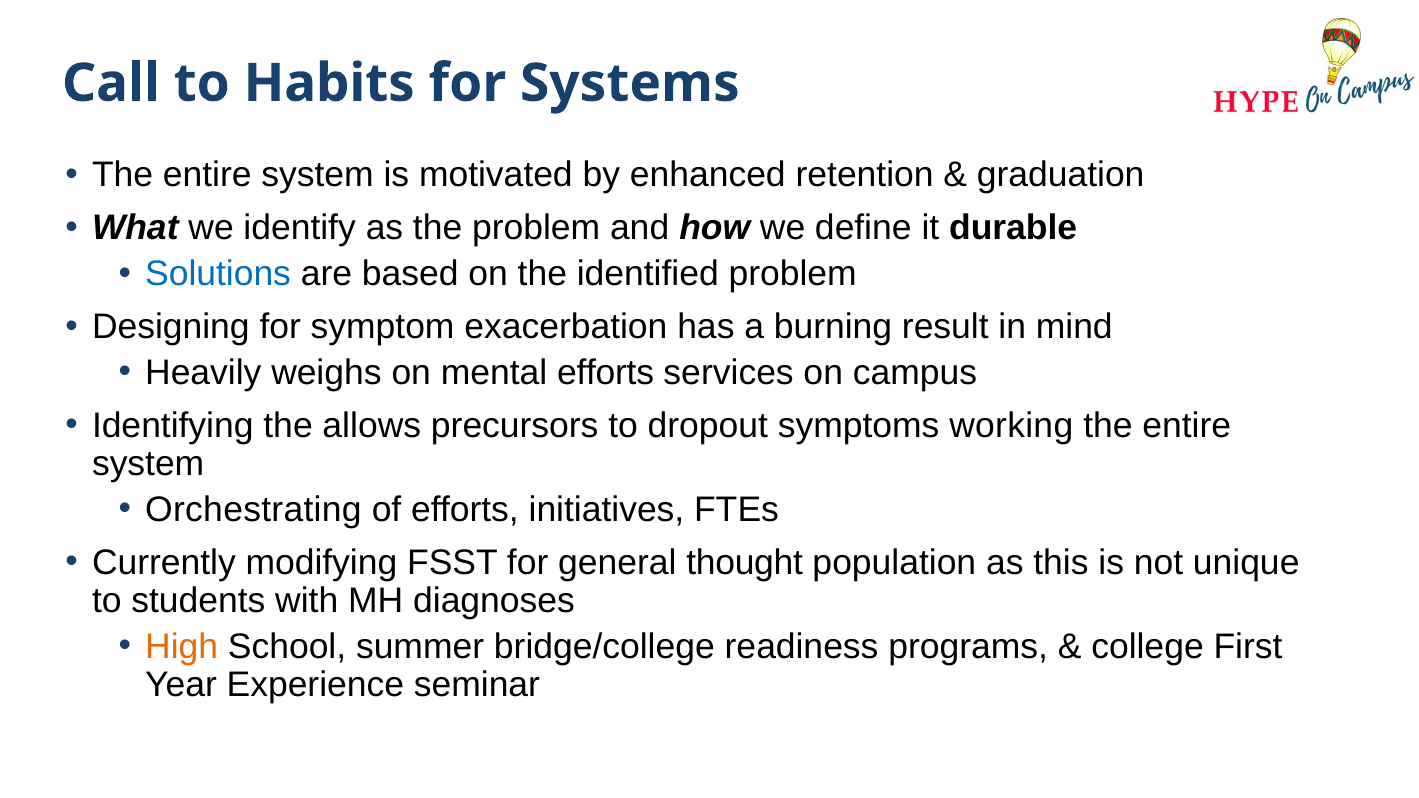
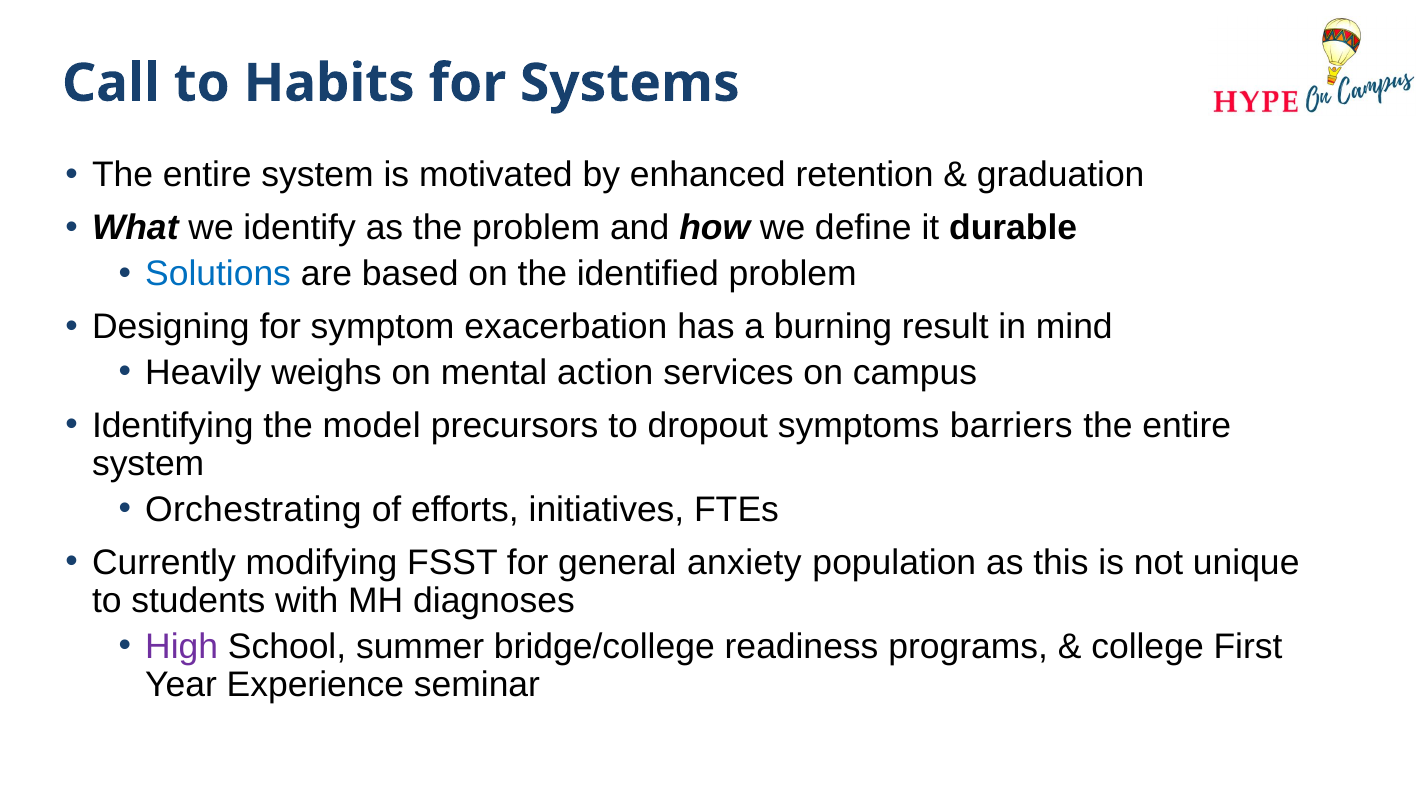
mental efforts: efforts -> action (605, 373)
allows: allows -> model (372, 426)
working: working -> barriers (1011, 426)
thought: thought -> anxiety (744, 563)
High colour: orange -> purple (182, 647)
